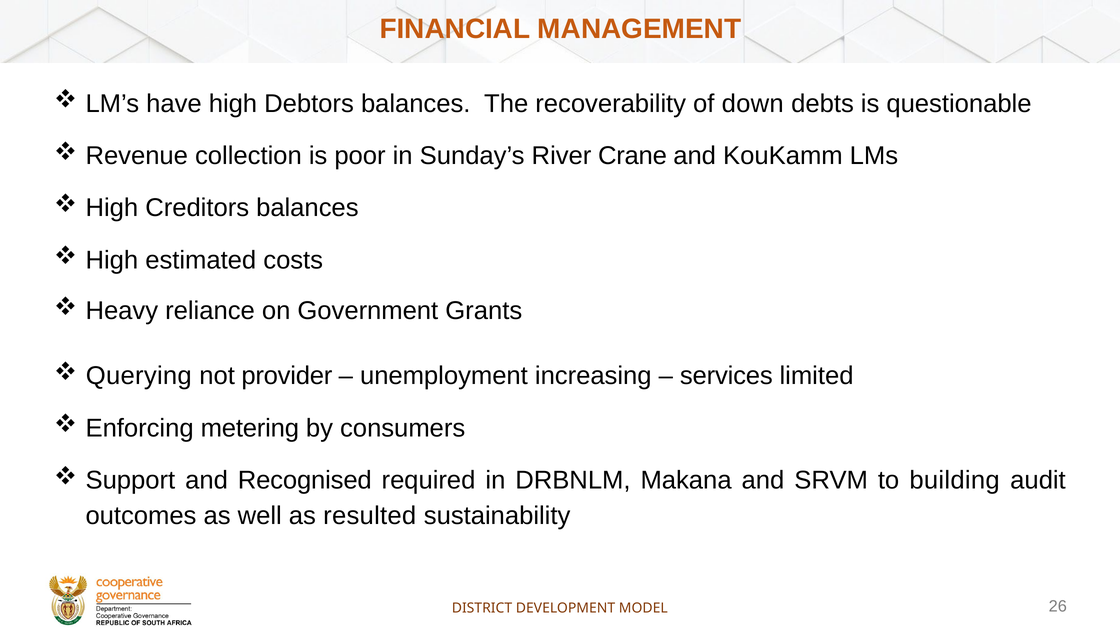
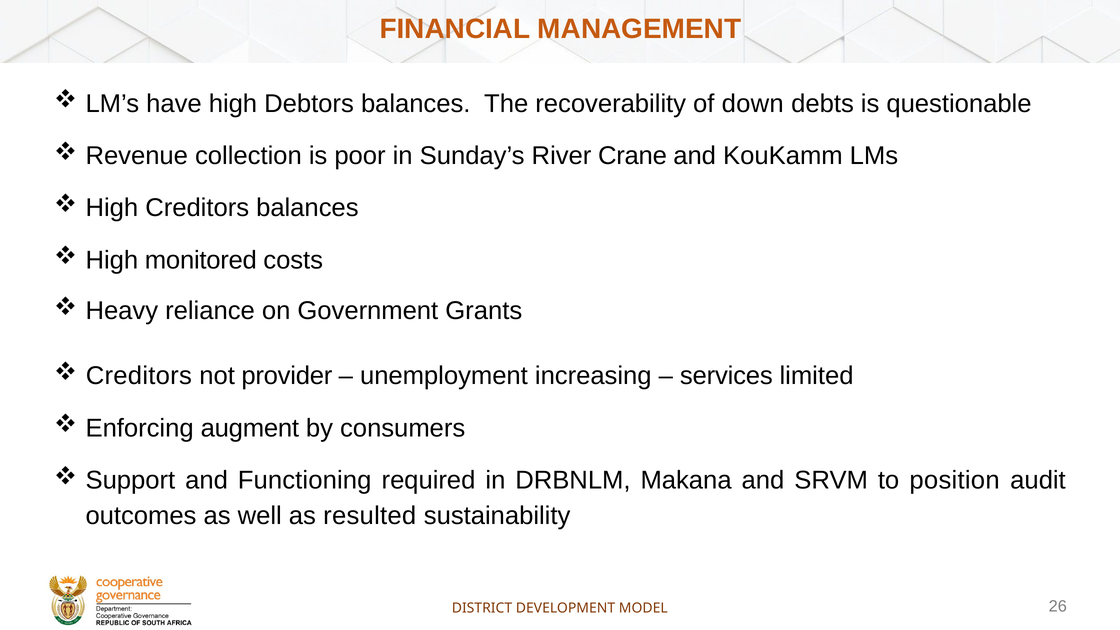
estimated: estimated -> monitored (201, 260)
Querying: Querying -> Creditors (139, 376)
metering: metering -> augment (250, 428)
Recognised: Recognised -> Functioning (305, 480)
building: building -> position (955, 480)
